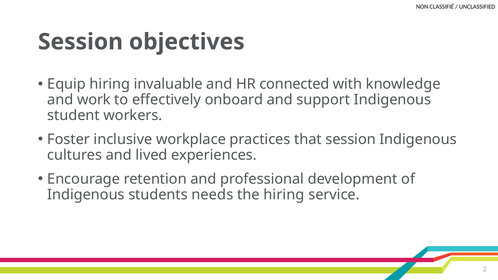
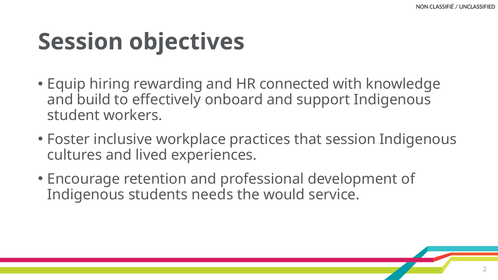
invaluable: invaluable -> rewarding (168, 84)
work: work -> build (94, 100)
the hiring: hiring -> would (284, 195)
